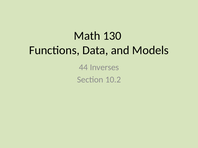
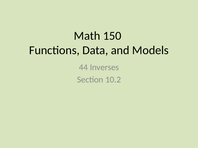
130: 130 -> 150 (112, 36)
